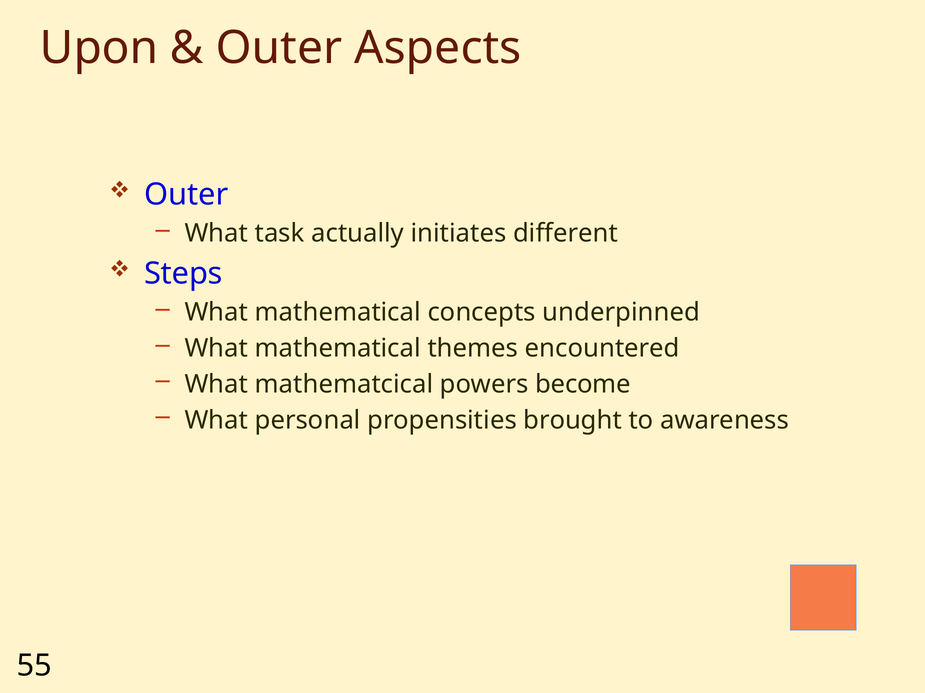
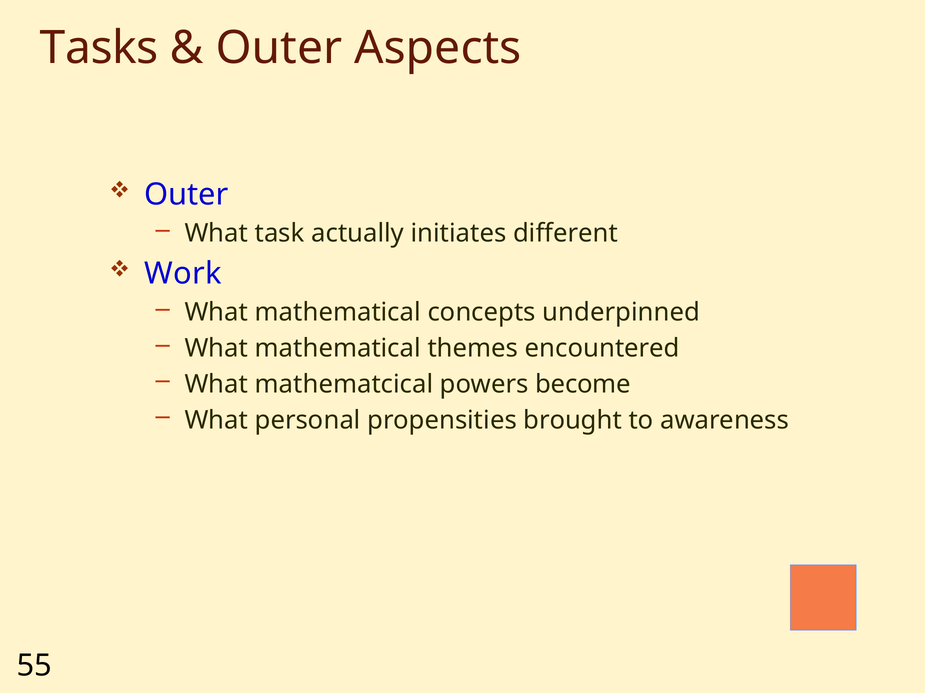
Upon: Upon -> Tasks (99, 48)
Steps: Steps -> Work (183, 274)
